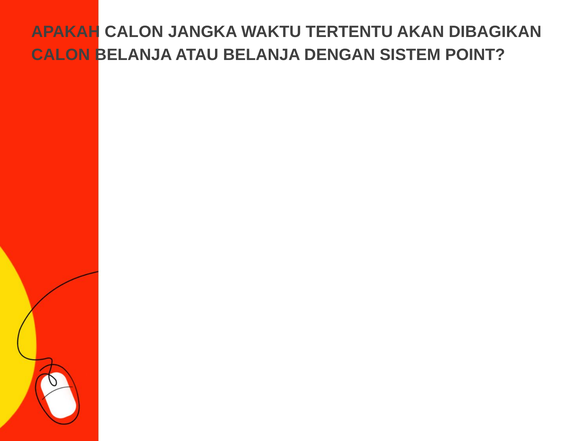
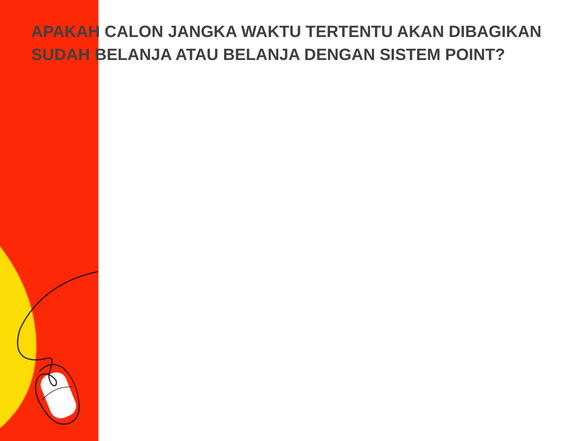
CALON: CALON -> SUDAH (61, 55)
